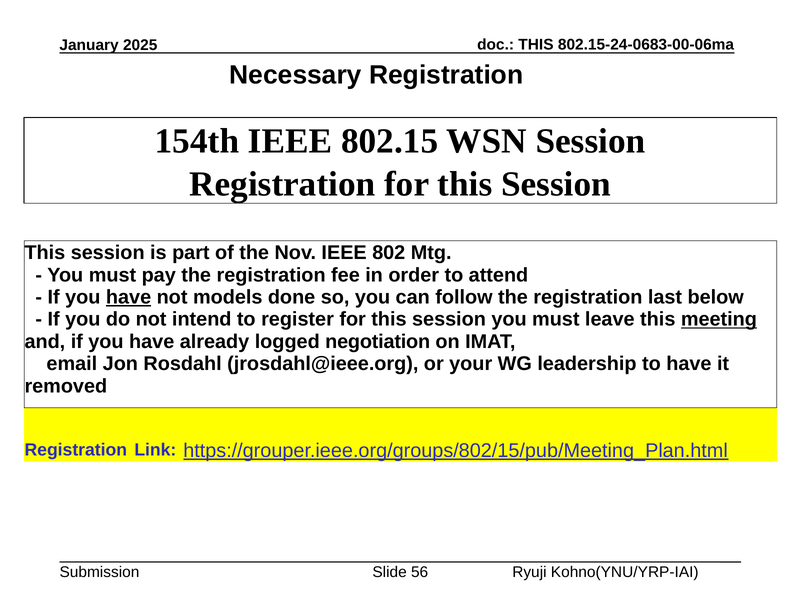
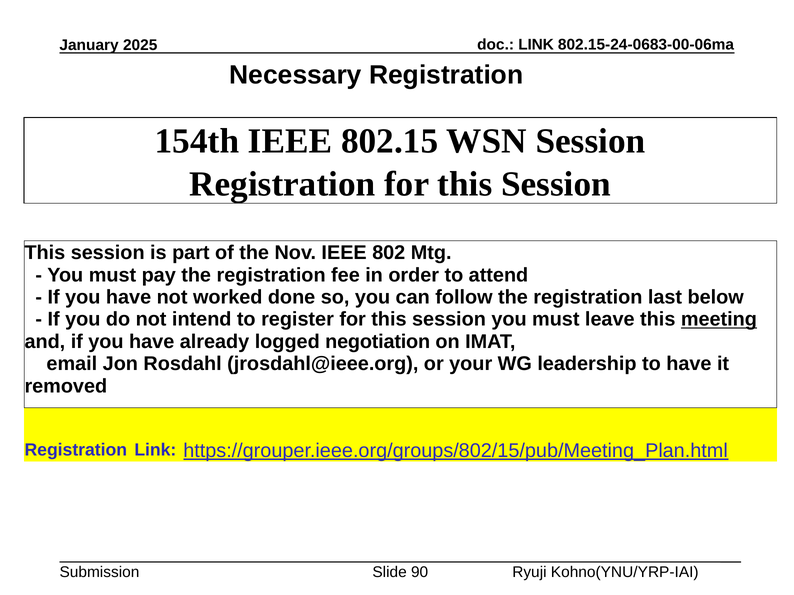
THIS: THIS -> LINK (536, 45)
have underline: present -> none (129, 297)
models: models -> worked (228, 297)
56: 56 -> 90 (420, 573)
